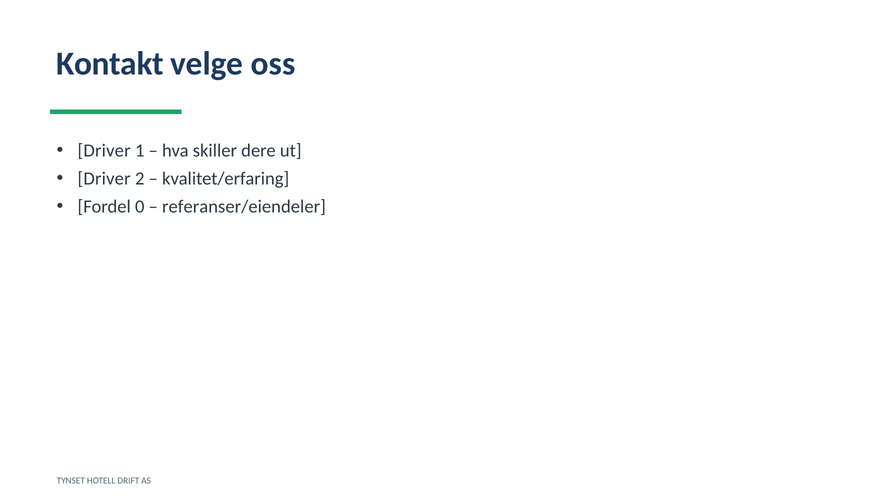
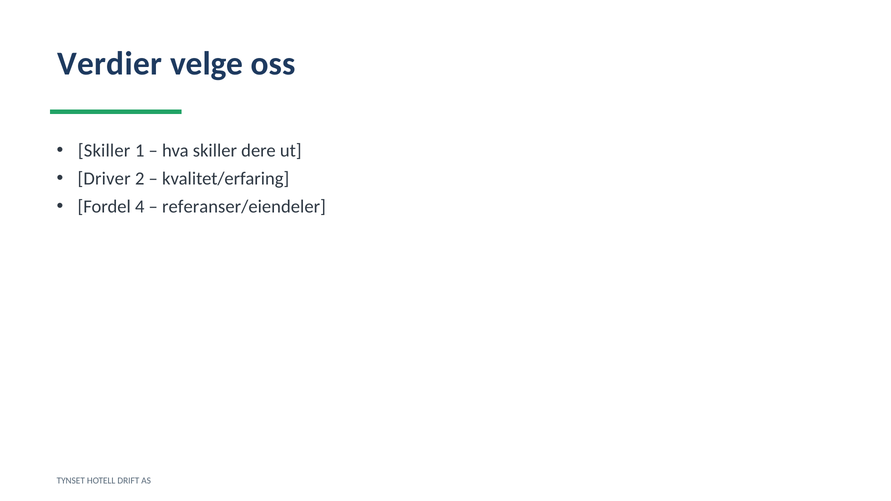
Kontakt: Kontakt -> Verdier (110, 64)
Driver: Driver -> Skiller (104, 151)
0: 0 -> 4 (140, 207)
